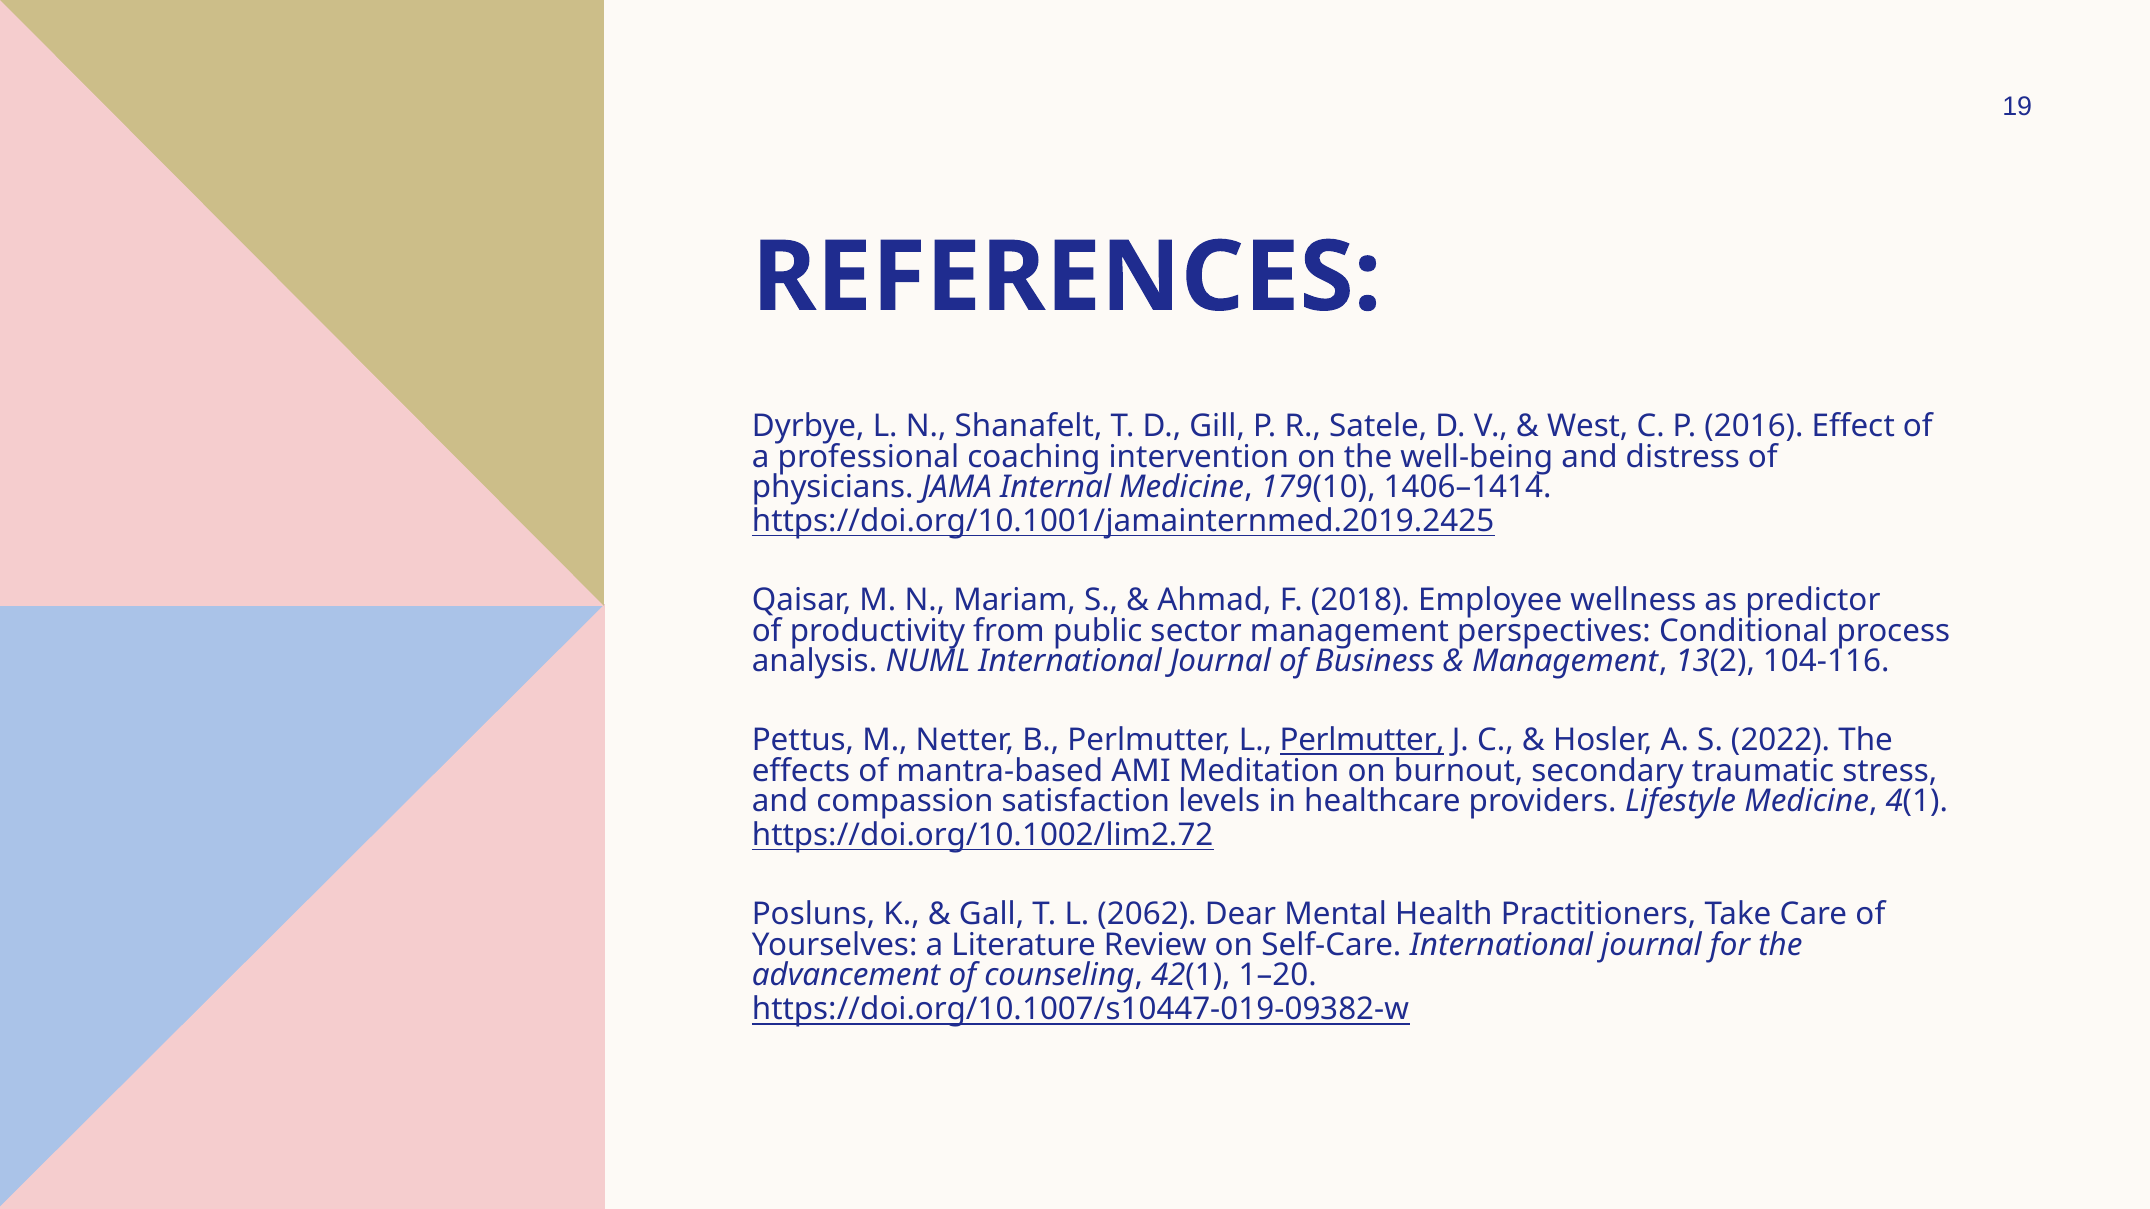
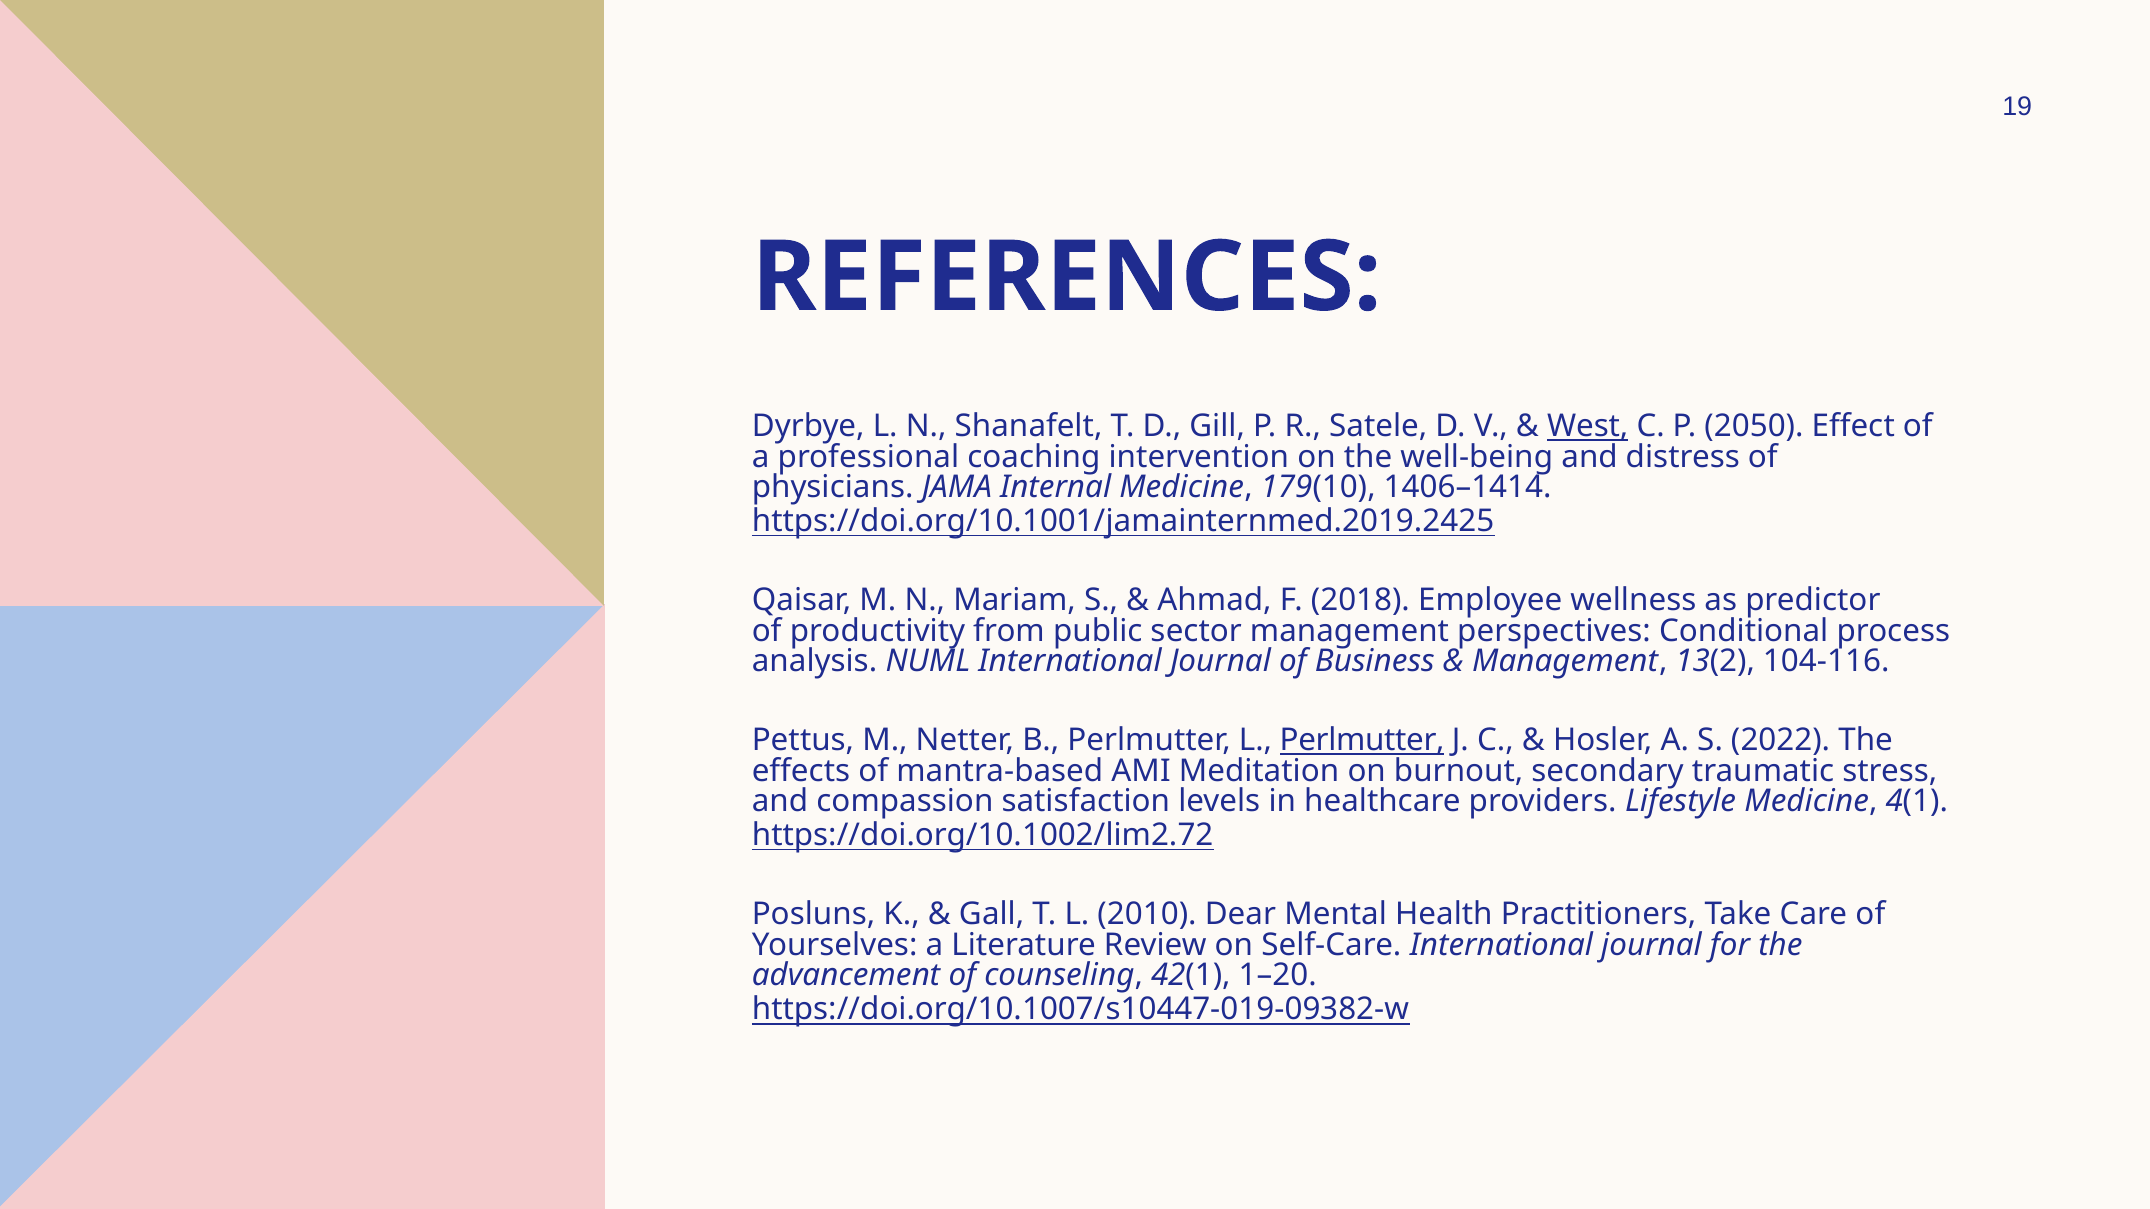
West underline: none -> present (1588, 426)
2016: 2016 -> 2050 (1754, 426)
2062: 2062 -> 2010 (1147, 915)
